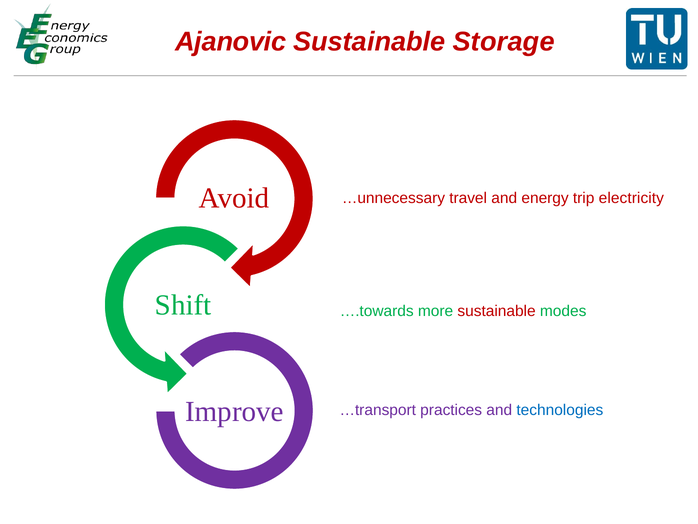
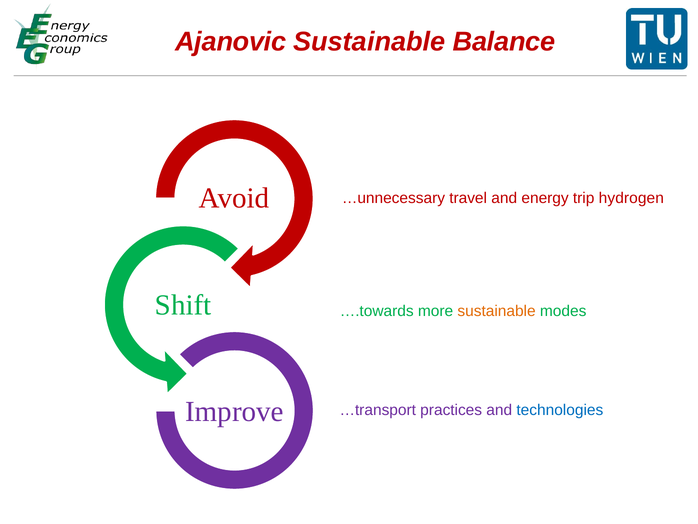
Storage: Storage -> Balance (504, 42)
electricity: electricity -> hydrogen (631, 198)
sustainable colour: red -> orange (497, 311)
